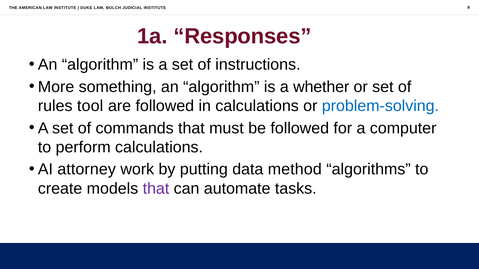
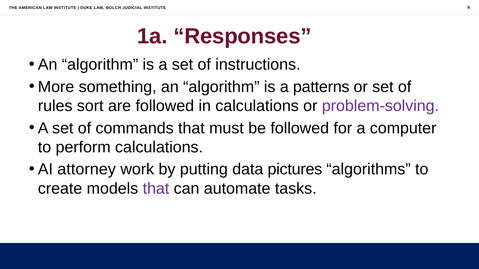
whether: whether -> patterns (321, 87)
tool: tool -> sort (90, 106)
problem-solving colour: blue -> purple (380, 106)
method: method -> pictures (295, 170)
